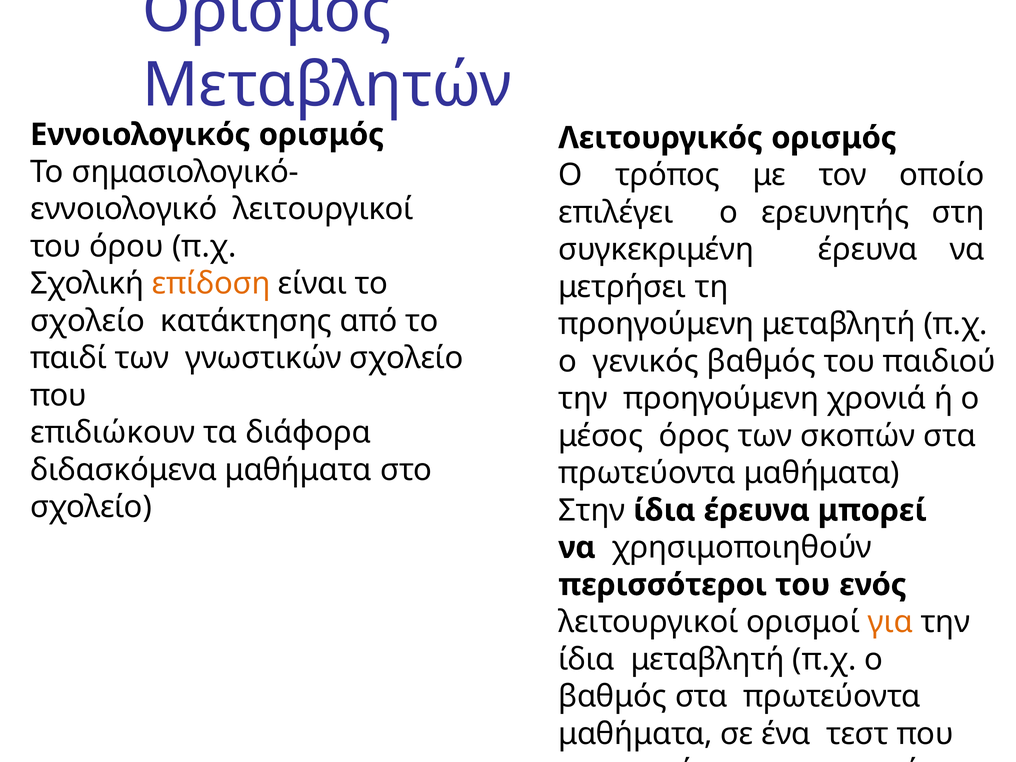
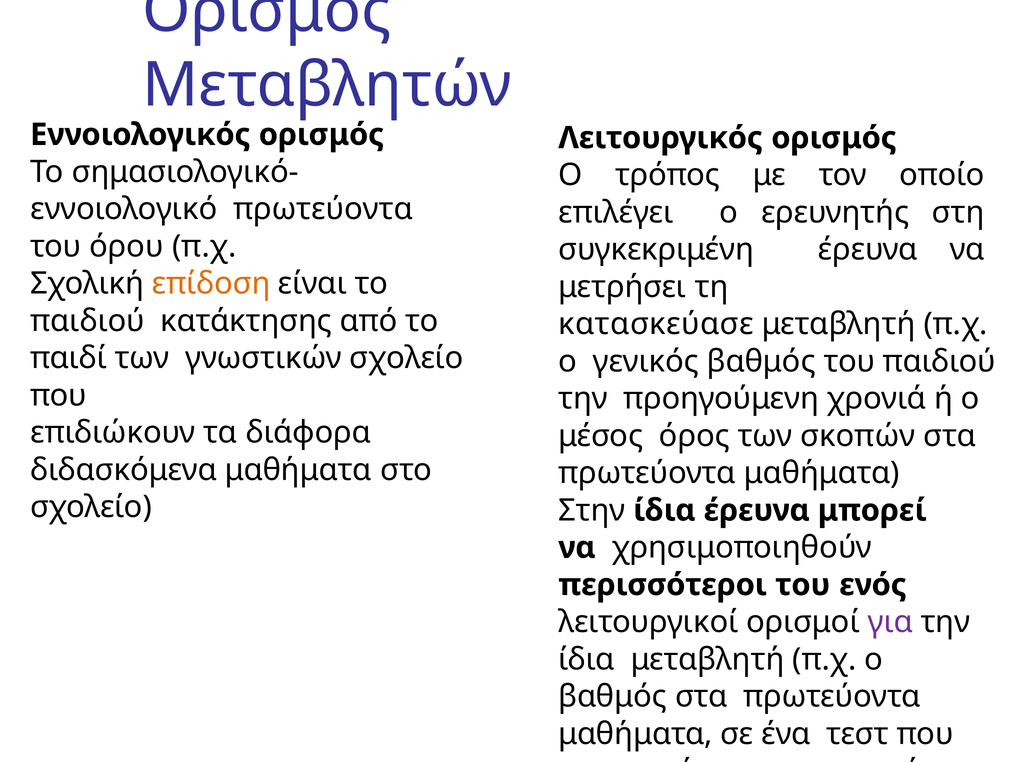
λειτουργικοί: λειτουργικοί -> πρωτεύοντα (323, 209)
σχολείο: σχολείο -> παιδιού (88, 321)
προηγούμενη: προηγούμενη -> κατασκεύασε (656, 324)
για colour: orange -> purple (890, 622)
